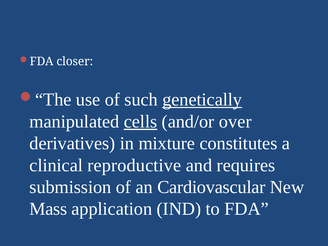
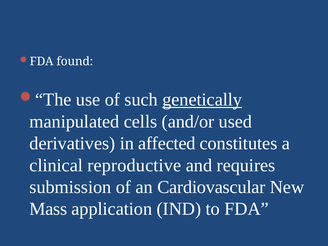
closer: closer -> found (75, 62)
cells underline: present -> none (141, 122)
over: over -> used (235, 122)
mixture: mixture -> affected (167, 143)
